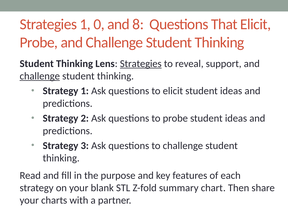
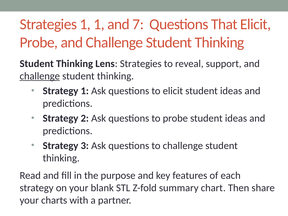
1 0: 0 -> 1 (99, 24)
8: 8 -> 7 (138, 24)
Strategies underline: present -> none (141, 64)
